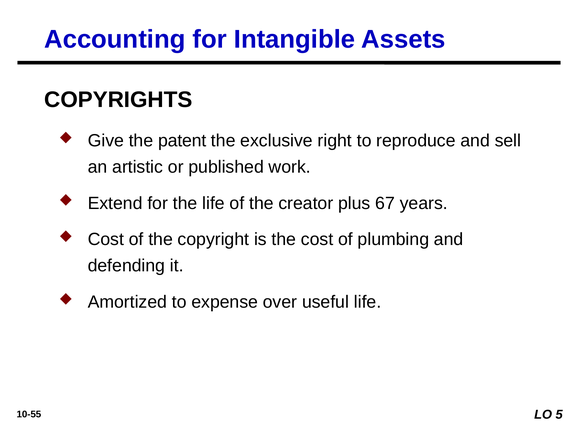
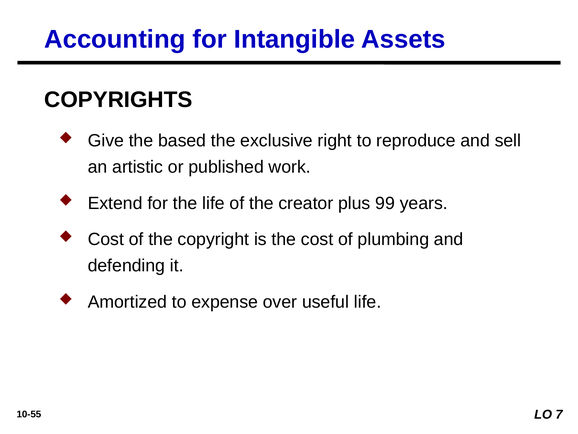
patent: patent -> based (182, 140)
67: 67 -> 99 (385, 203)
5: 5 -> 7 (559, 414)
